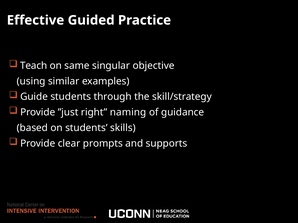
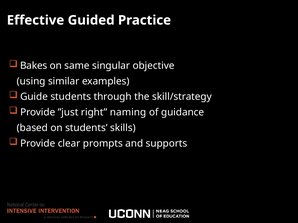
Teach: Teach -> Bakes (34, 66)
